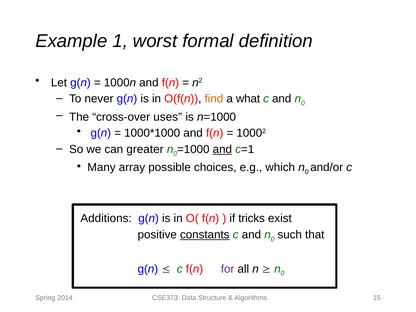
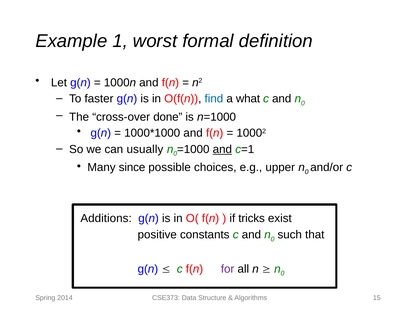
never: never -> faster (99, 99)
find colour: orange -> blue (214, 99)
uses: uses -> done (168, 117)
greater: greater -> usually (145, 149)
array: array -> since (132, 167)
which: which -> upper (280, 167)
constants underline: present -> none (205, 235)
